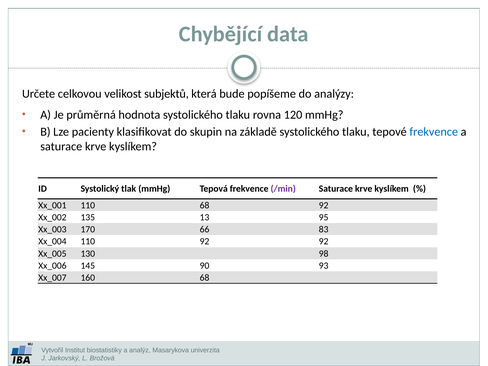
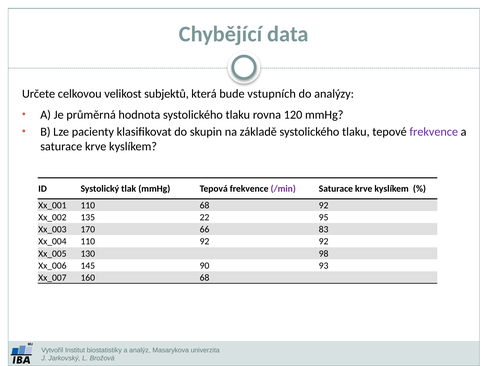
popíšeme: popíšeme -> vstupních (272, 94)
frekvence colour: blue -> purple (434, 132)
13: 13 -> 22 (205, 217)
